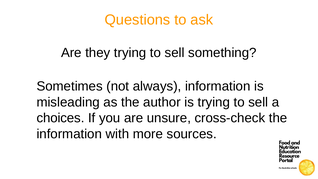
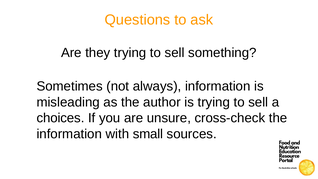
more: more -> small (148, 134)
